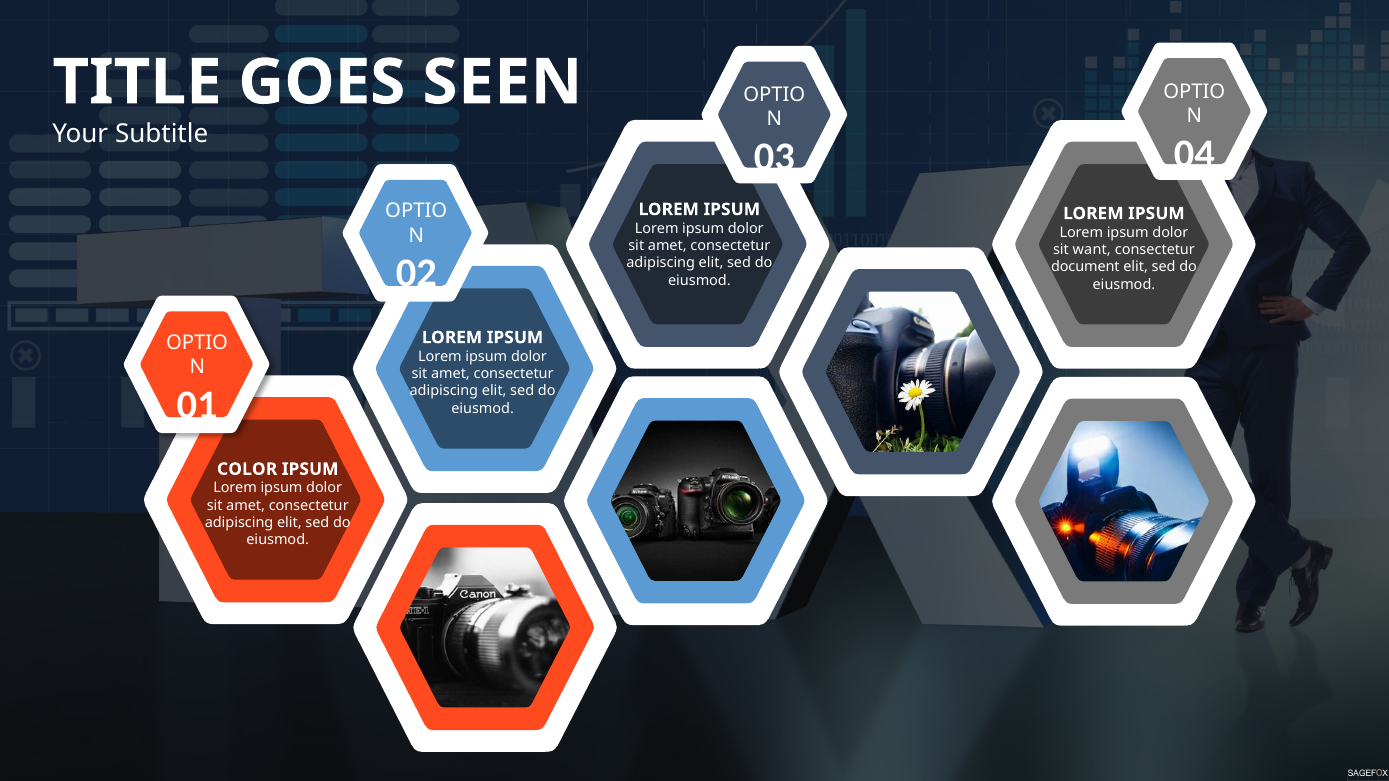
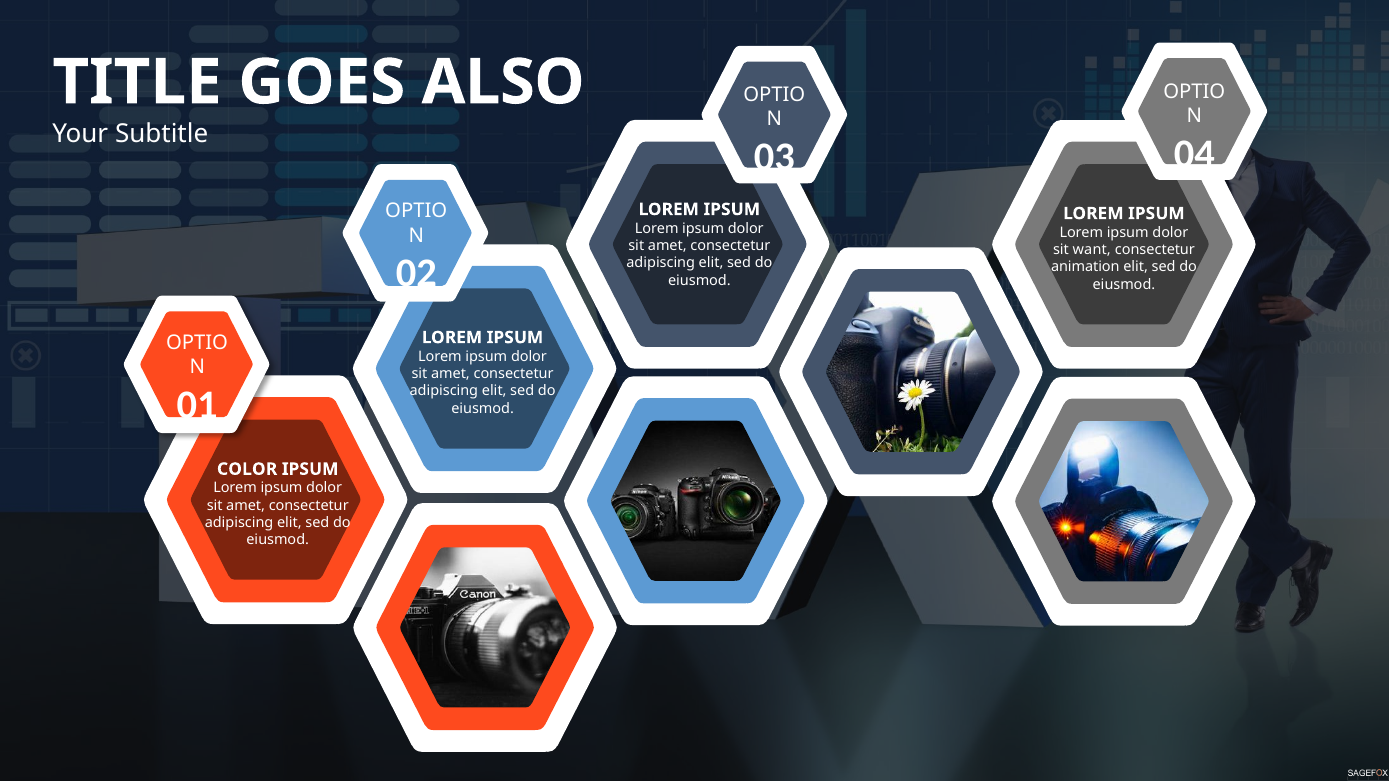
SEEN: SEEN -> ALSO (503, 82)
document: document -> animation (1085, 267)
